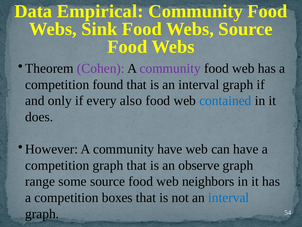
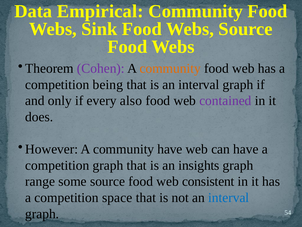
community colour: purple -> orange (170, 68)
found: found -> being (108, 84)
contained colour: blue -> purple (225, 101)
observe: observe -> insights (199, 165)
neighbors: neighbors -> consistent (208, 181)
boxes: boxes -> space (117, 197)
